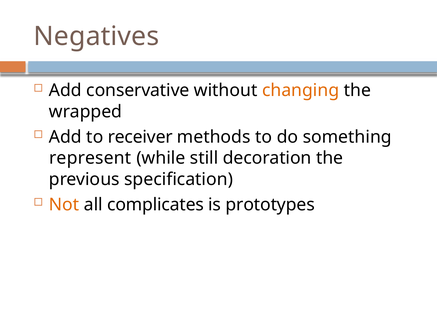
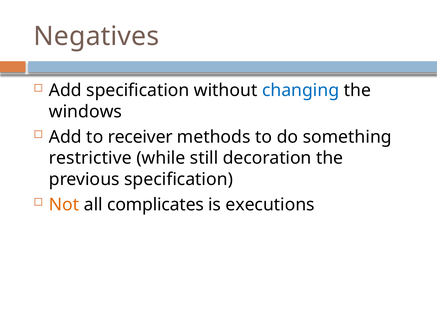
Add conservative: conservative -> specification (138, 90)
changing colour: orange -> blue (301, 90)
wrapped: wrapped -> windows (85, 112)
represent: represent -> restrictive (90, 158)
prototypes: prototypes -> executions (270, 205)
